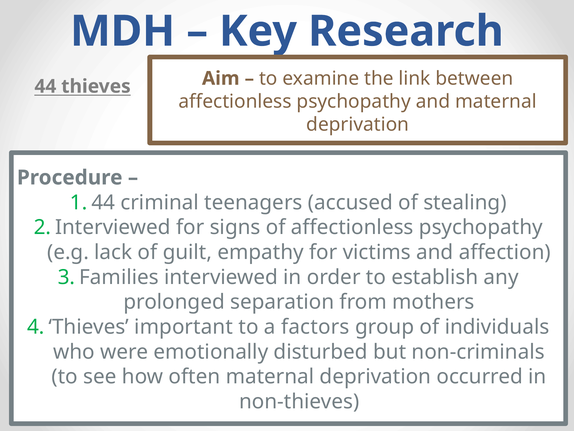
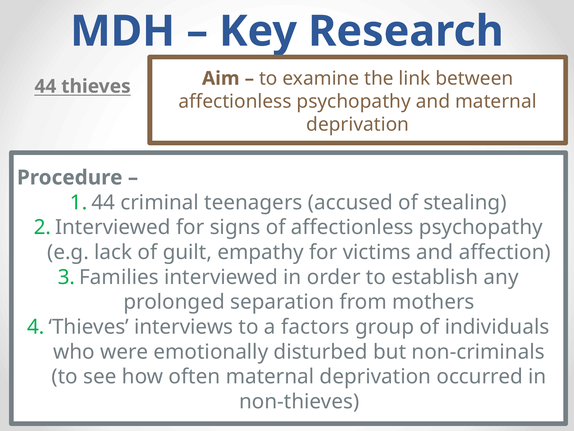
important: important -> interviews (184, 327)
